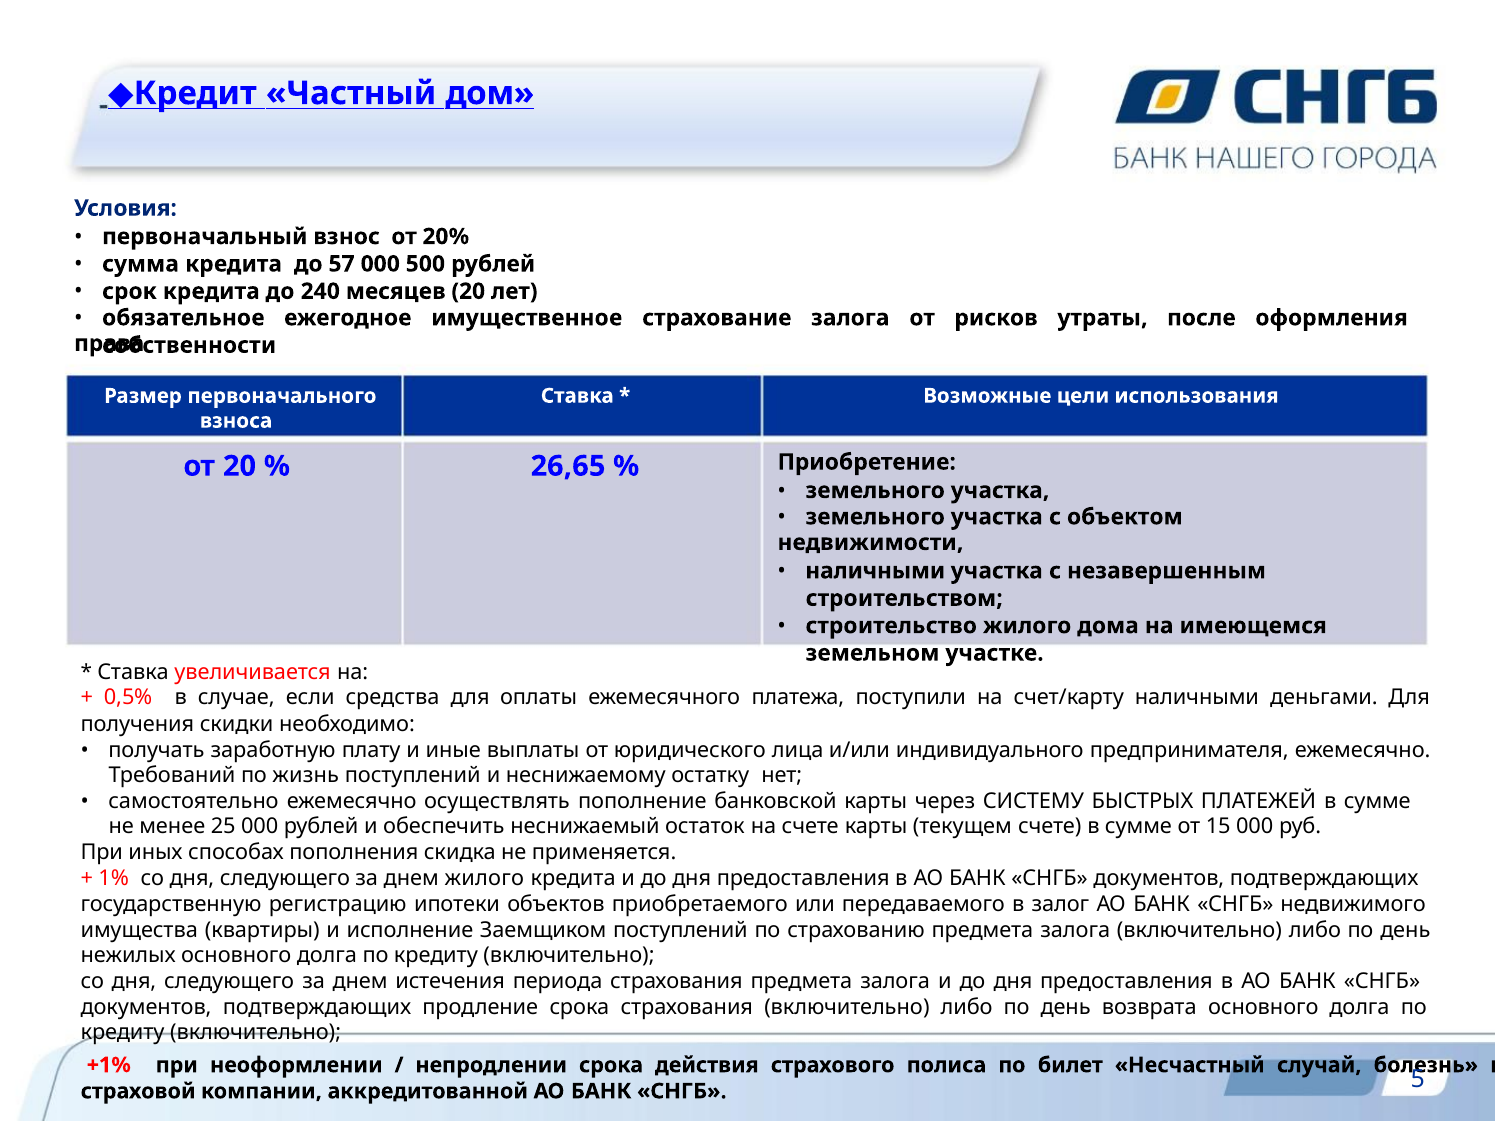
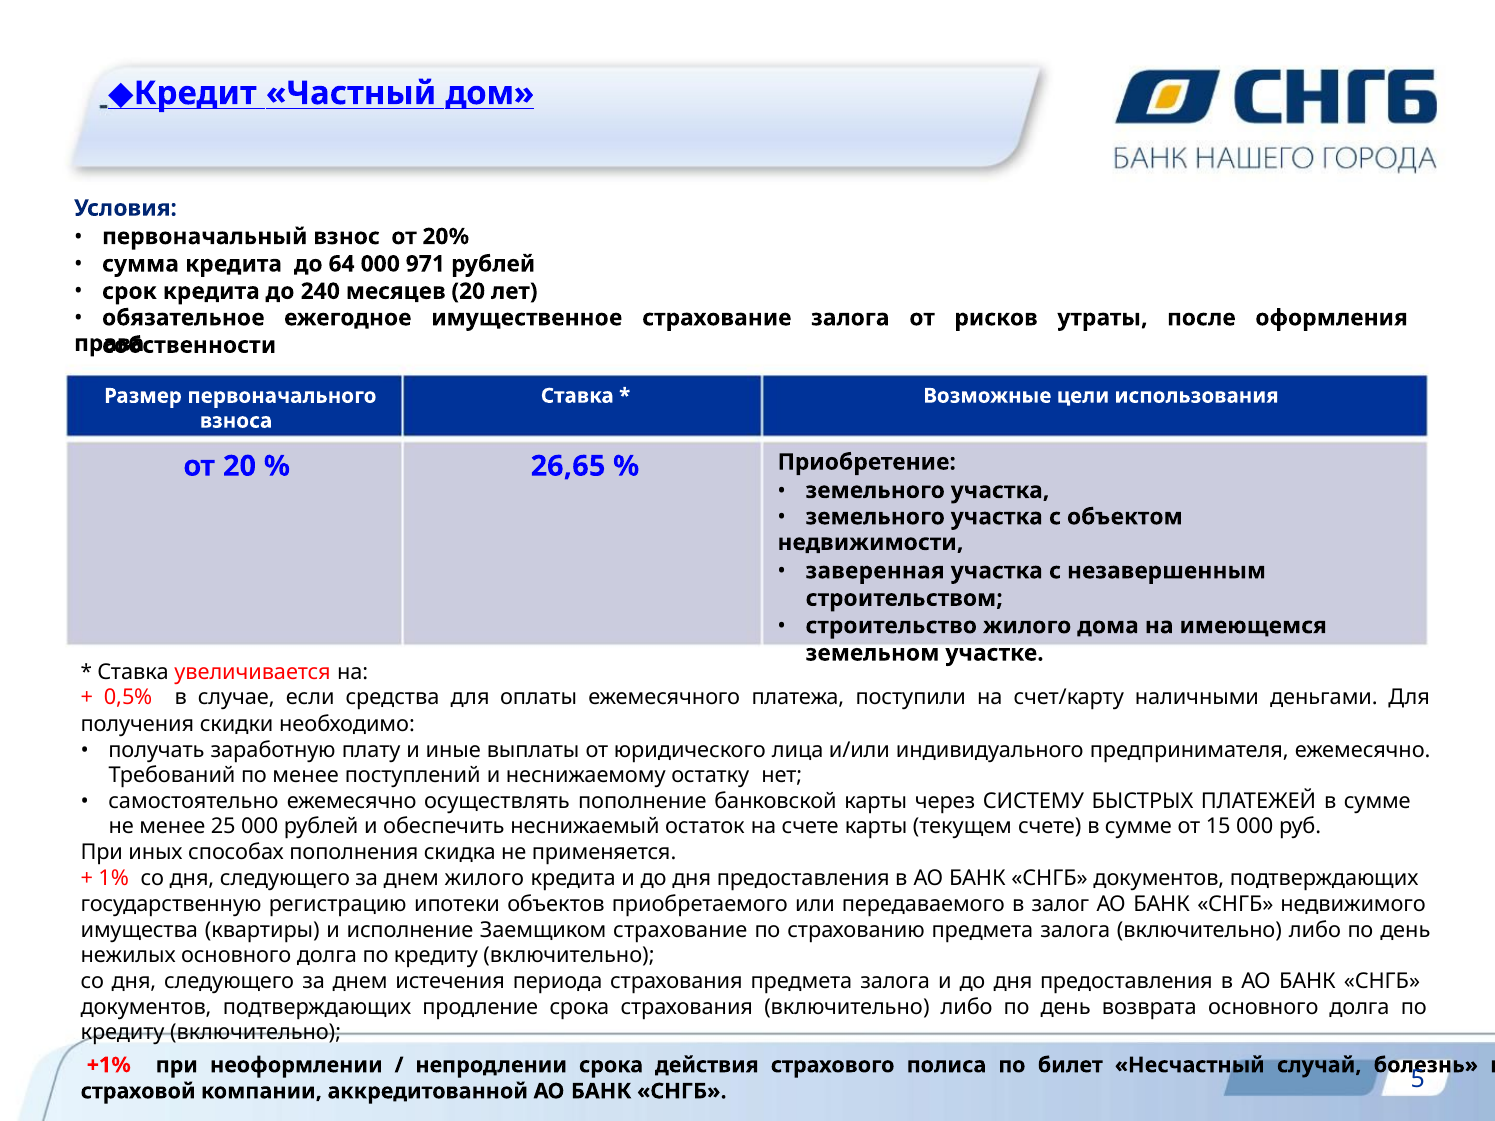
57: 57 -> 64 (342, 264)
500: 500 -> 971 (425, 264)
наличными: наличными -> заверенная (875, 571)
по жизнь: жизнь -> менее (306, 775)
Заемщиком поступлений: поступлений -> страхование (680, 930)
